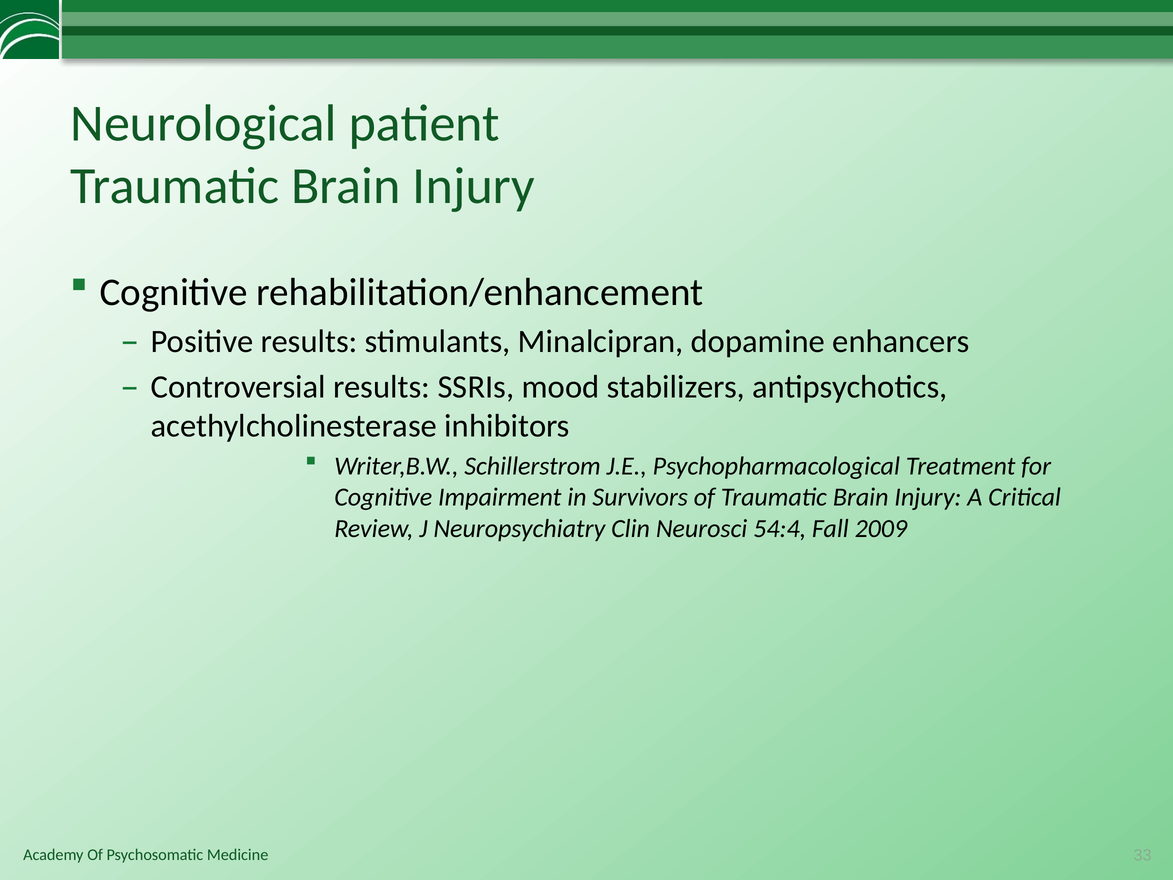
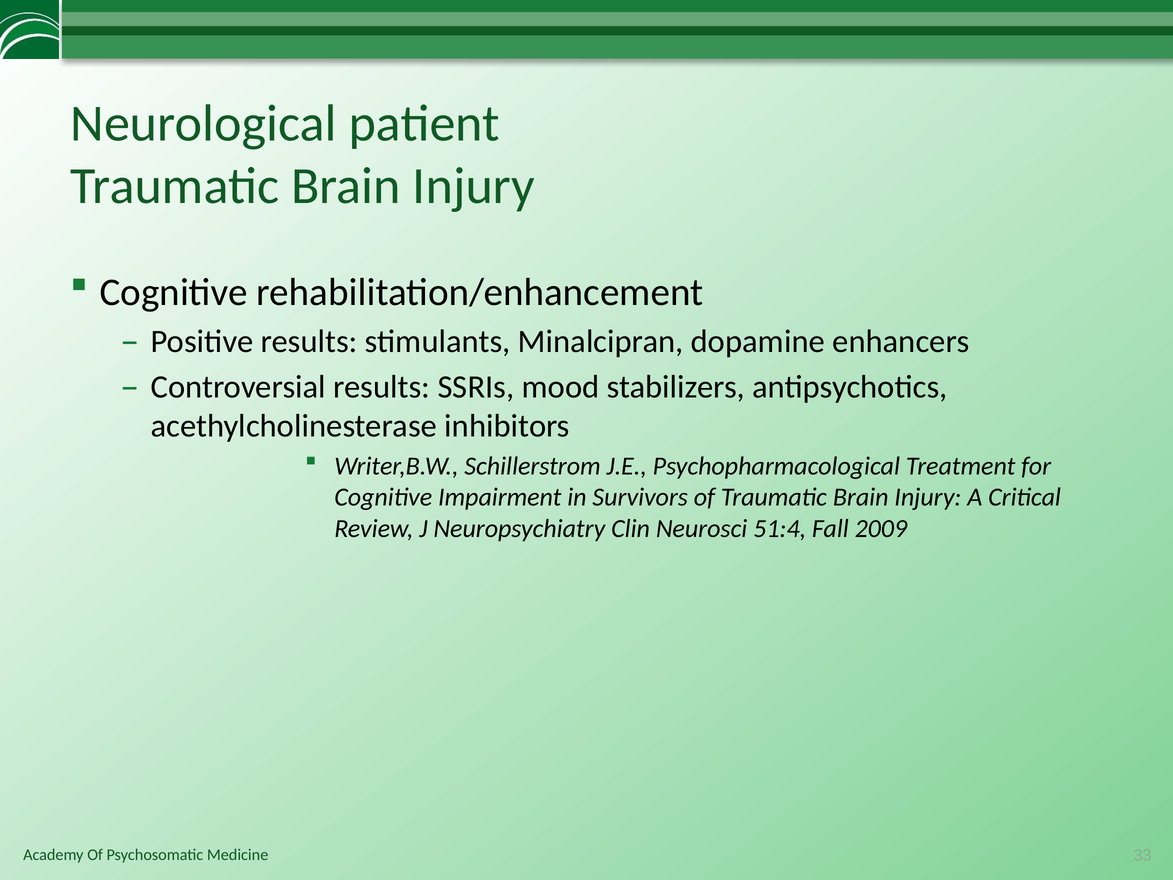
54:4: 54:4 -> 51:4 (780, 528)
